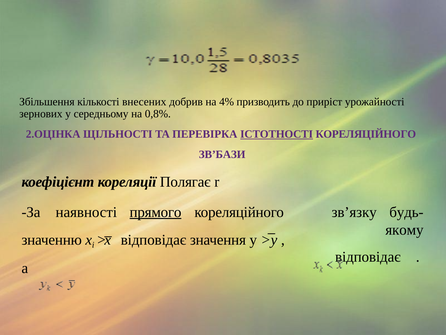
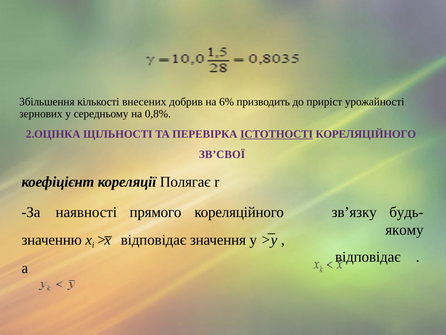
4%: 4% -> 6% (227, 102)
ЗВ’БАЗИ: ЗВ’БАЗИ -> ЗВ’СВОЇ (222, 154)
прямого underline: present -> none (156, 212)
